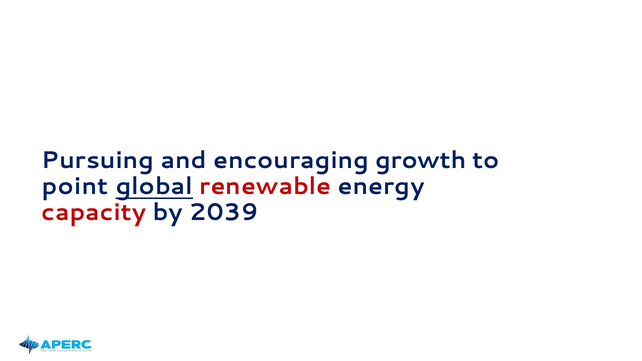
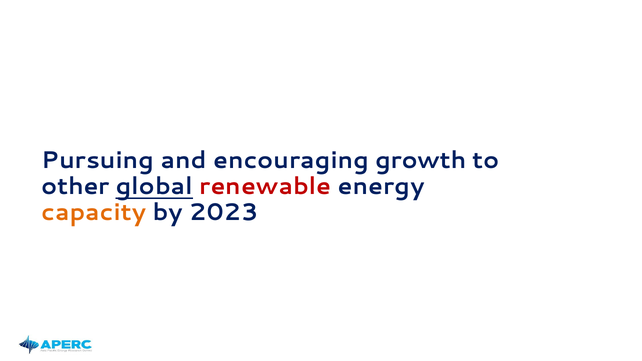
point: point -> other (75, 186)
capacity colour: red -> orange (94, 212)
2039: 2039 -> 2023 (224, 212)
